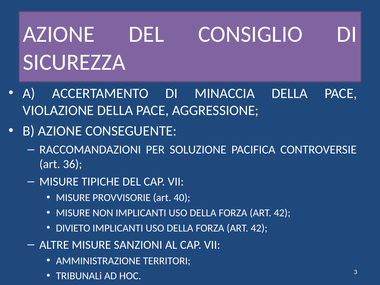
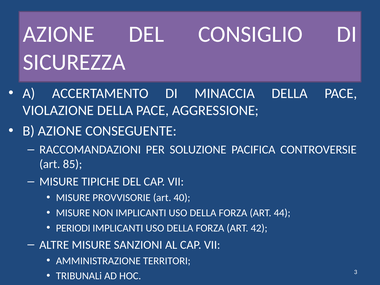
36: 36 -> 85 (73, 164)
42: 42 -> 44 (282, 213)
DIVIETO: DIVIETO -> PERIODI (73, 228)
